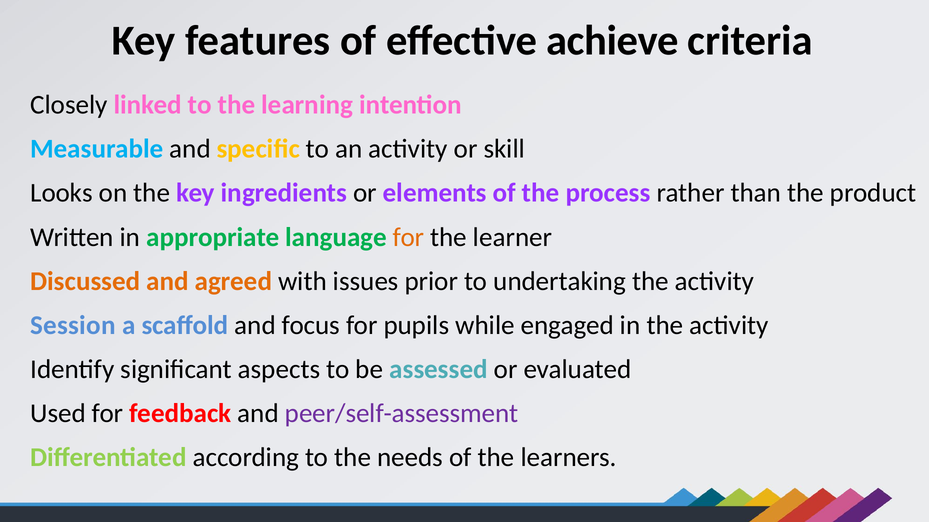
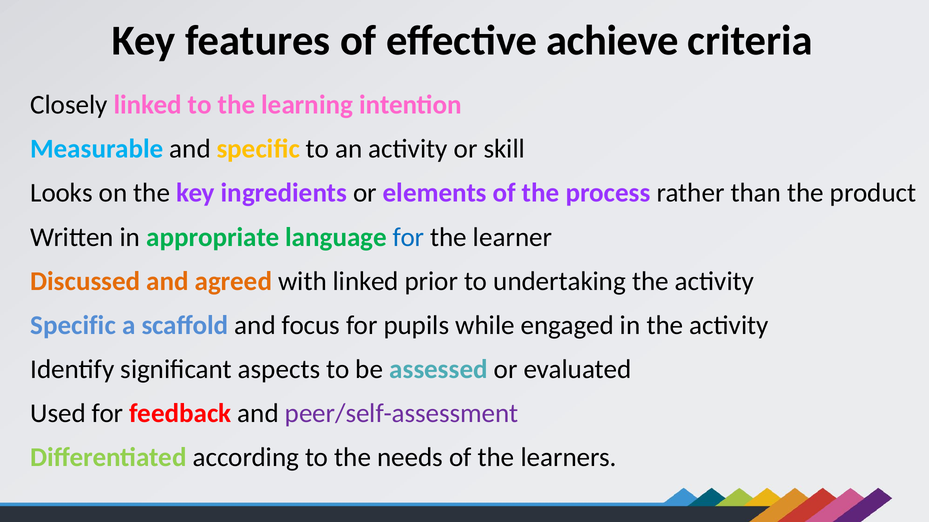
for colour: orange -> blue (408, 237)
with issues: issues -> linked (366, 281)
Session: Session -> Specific (73, 326)
